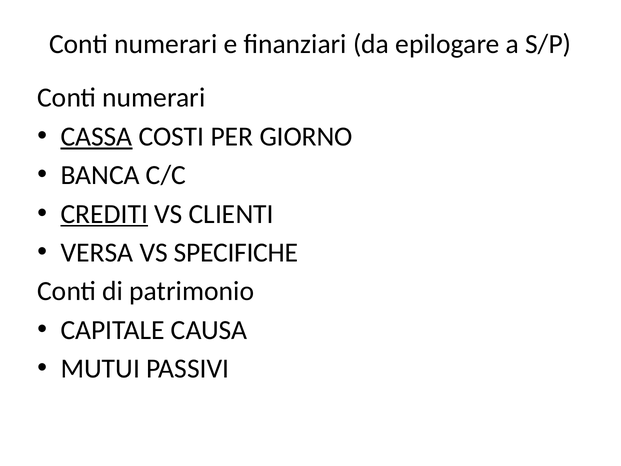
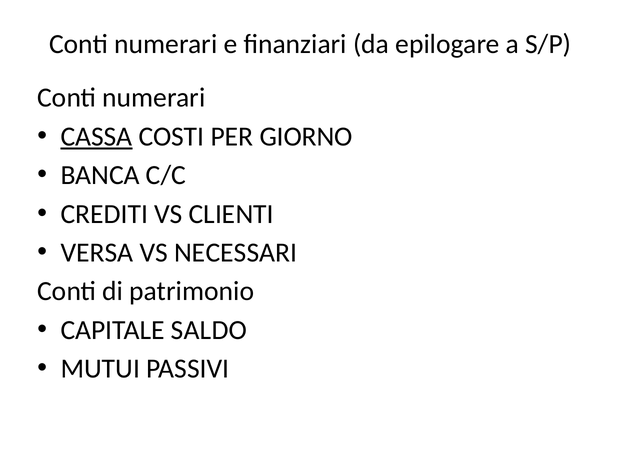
CREDITI underline: present -> none (104, 214)
SPECIFICHE: SPECIFICHE -> NECESSARI (236, 253)
CAUSA: CAUSA -> SALDO (209, 330)
